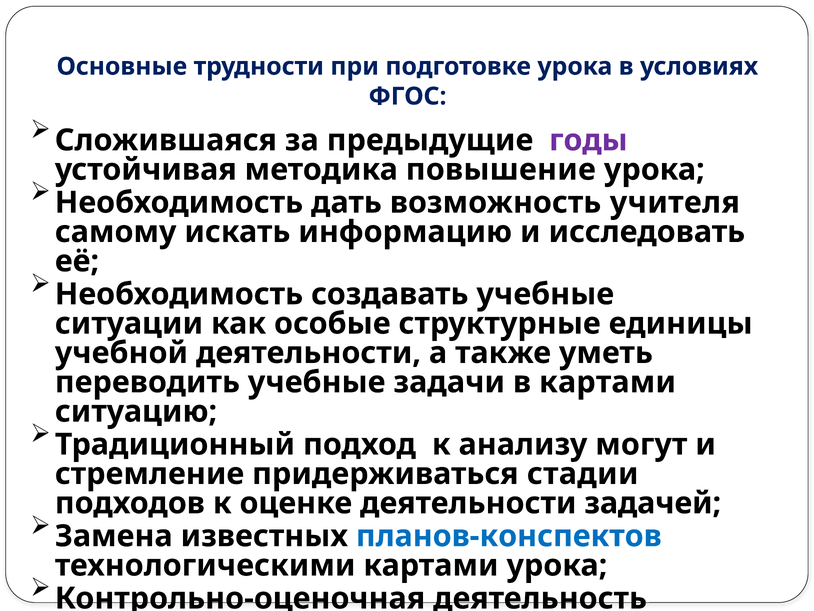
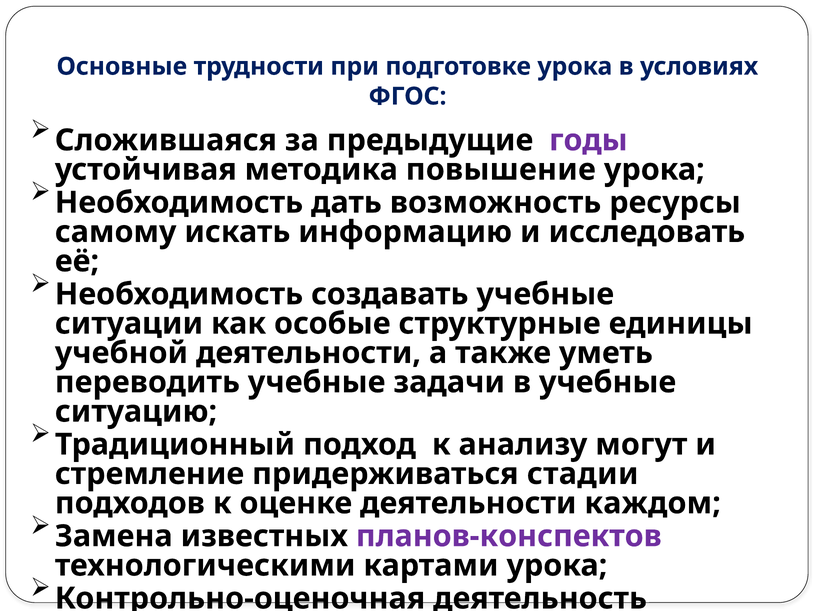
учителя: учителя -> ресурсы (675, 202)
в картами: картами -> учебные (608, 382)
задачей: задачей -> каждом (653, 503)
планов-конспектов colour: blue -> purple (509, 536)
